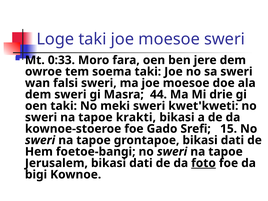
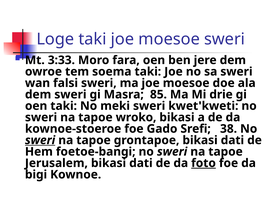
0:33: 0:33 -> 3:33 (61, 60)
44: 44 -> 85 (158, 94)
krakti: krakti -> wroko (136, 117)
15: 15 -> 38 (229, 129)
sweri underline: none -> present (40, 140)
